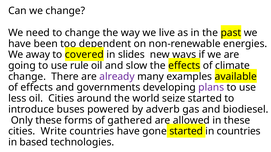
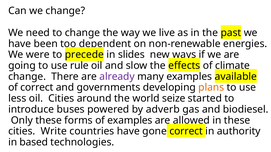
away: away -> were (38, 55)
covered: covered -> precede (84, 55)
of effects: effects -> correct (37, 88)
plans colour: purple -> orange (211, 88)
of gathered: gathered -> examples (130, 121)
gone started: started -> correct (186, 132)
in countries: countries -> authority (239, 132)
